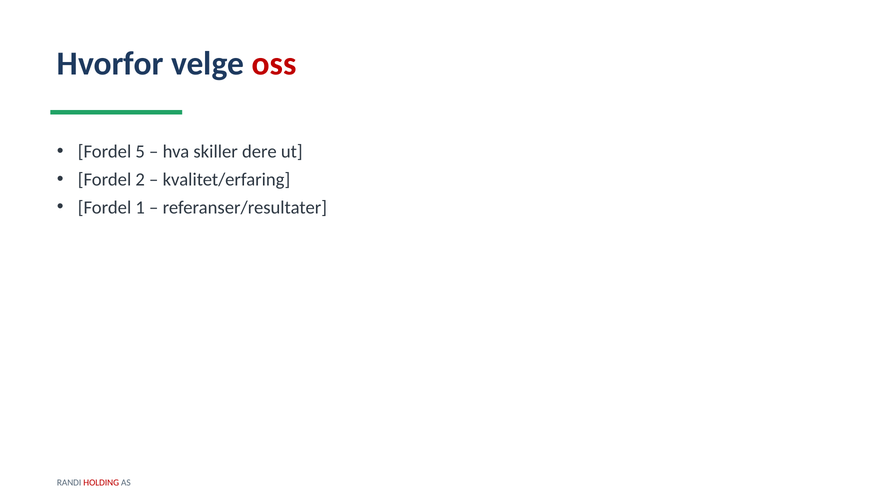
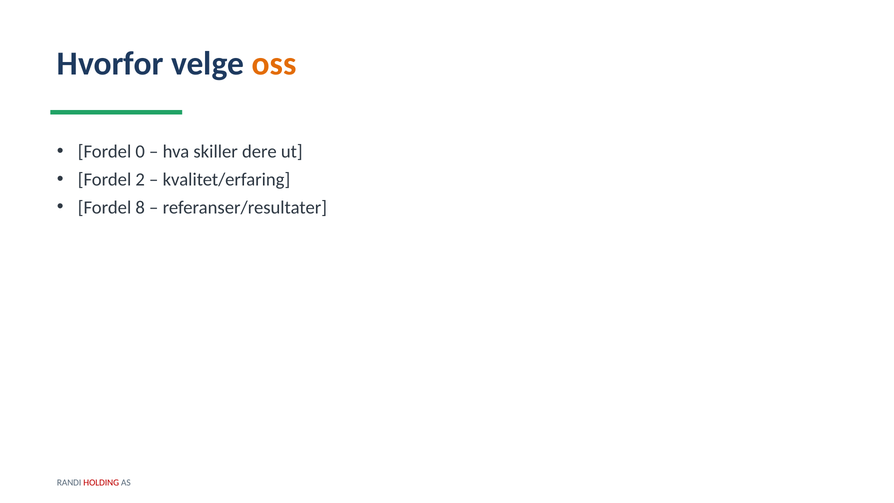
oss colour: red -> orange (274, 64)
5: 5 -> 0 (140, 151)
1: 1 -> 8 (140, 207)
